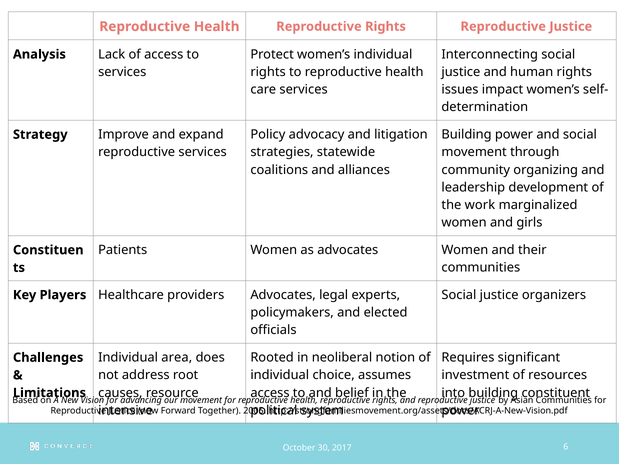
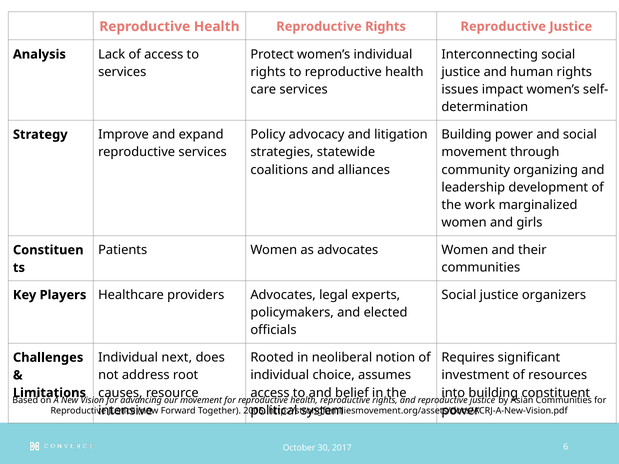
area: area -> next (177, 358)
